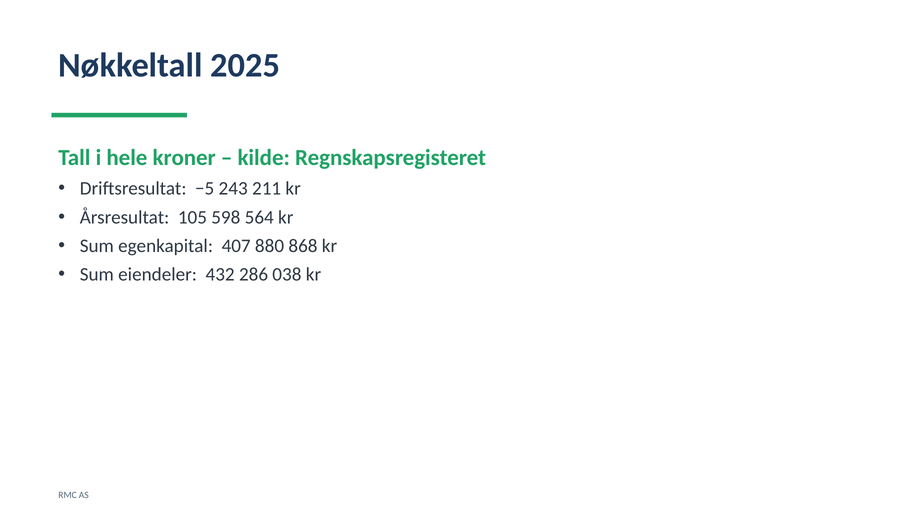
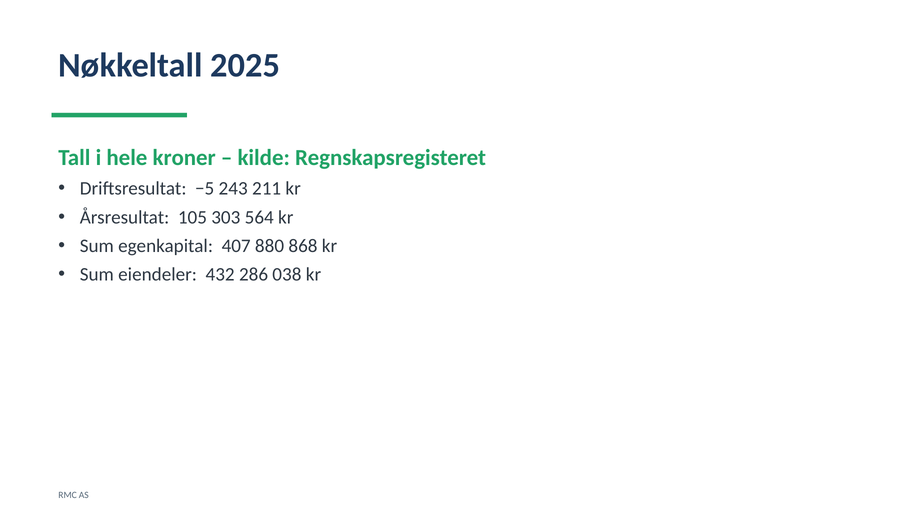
598: 598 -> 303 (226, 217)
